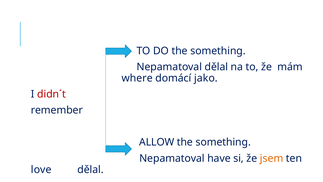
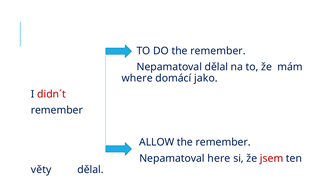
DO the something: something -> remember (218, 51)
something: something -> remember (223, 142)
have: have -> here (219, 158)
jsem colour: orange -> red (272, 158)
love: love -> věty (41, 169)
